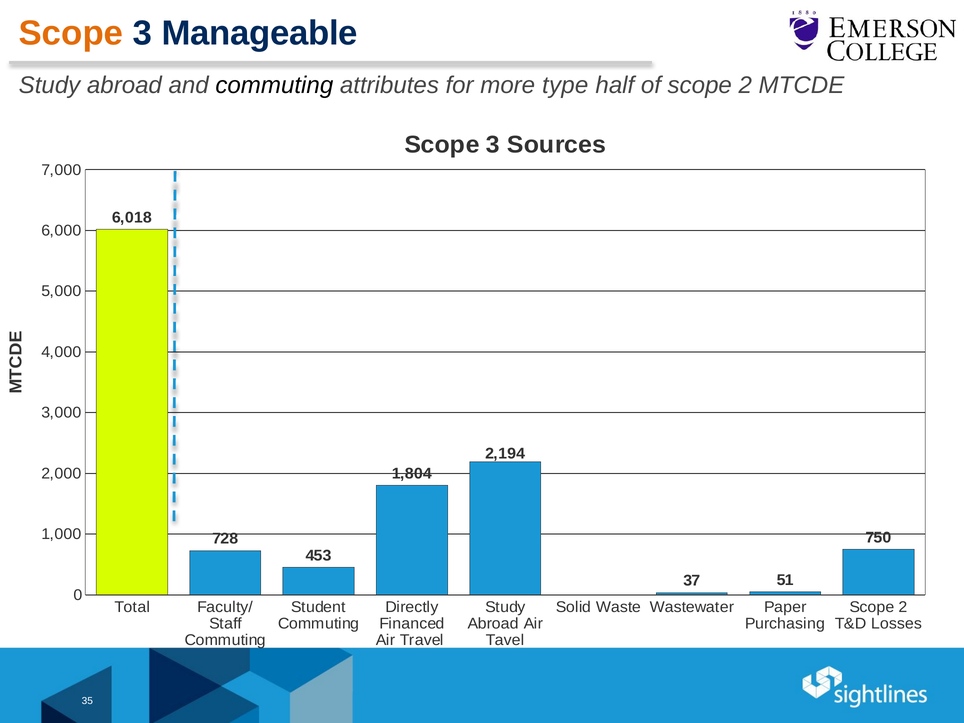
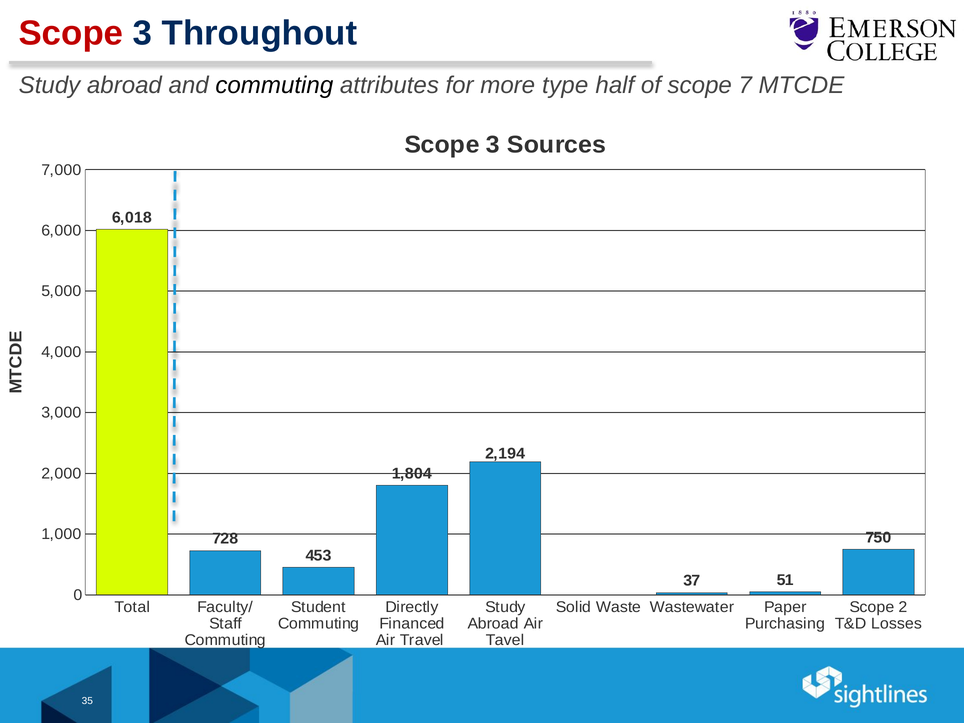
Scope colour: orange -> red (71, 33)
Manageable: Manageable -> Throughout (260, 33)
of scope 2: 2 -> 7 (745, 85)
